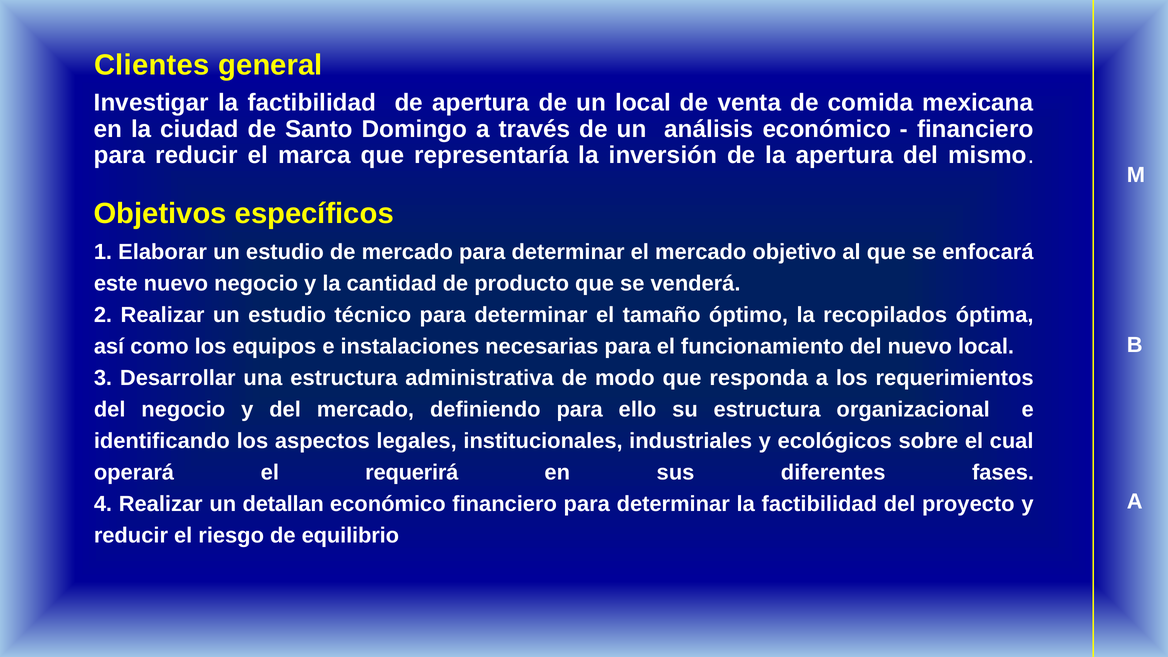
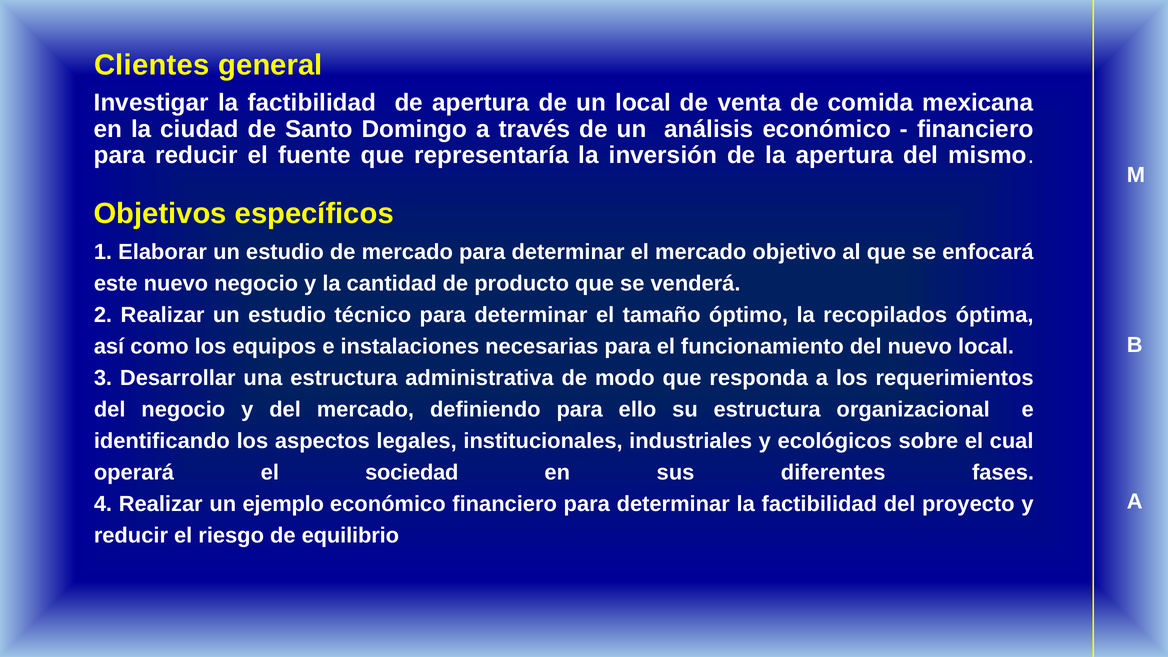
marca: marca -> fuente (315, 155)
requerirá: requerirá -> sociedad (412, 473)
detallan: detallan -> ejemplo (283, 504)
